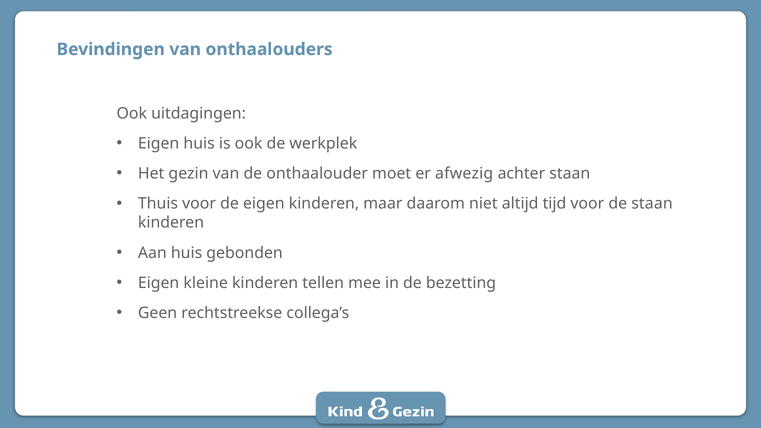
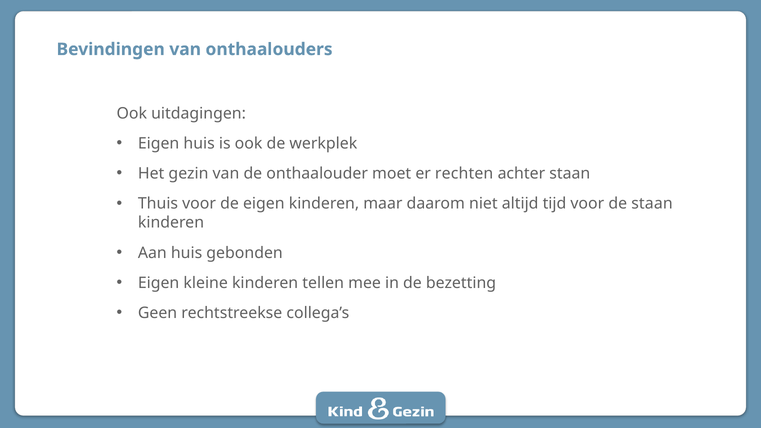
afwezig: afwezig -> rechten (464, 174)
